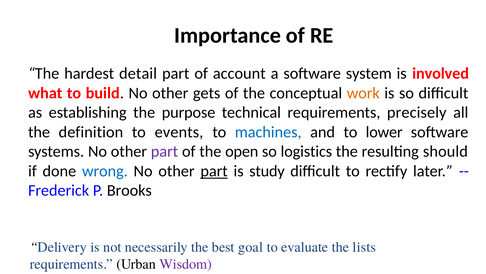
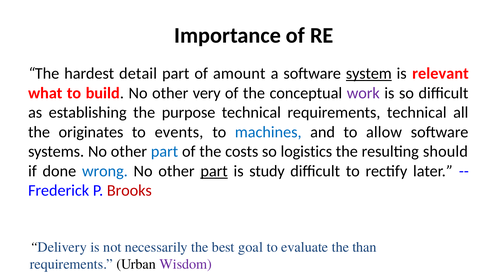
account: account -> amount (239, 73)
system underline: none -> present (369, 73)
involved: involved -> relevant (440, 73)
gets: gets -> very (207, 93)
work colour: orange -> purple (363, 93)
requirements precisely: precisely -> technical (417, 112)
definition: definition -> originates (91, 132)
lower: lower -> allow (384, 132)
part colour: purple -> blue (164, 151)
open: open -> costs (242, 151)
Brooks colour: black -> red (129, 190)
lists: lists -> than (364, 247)
